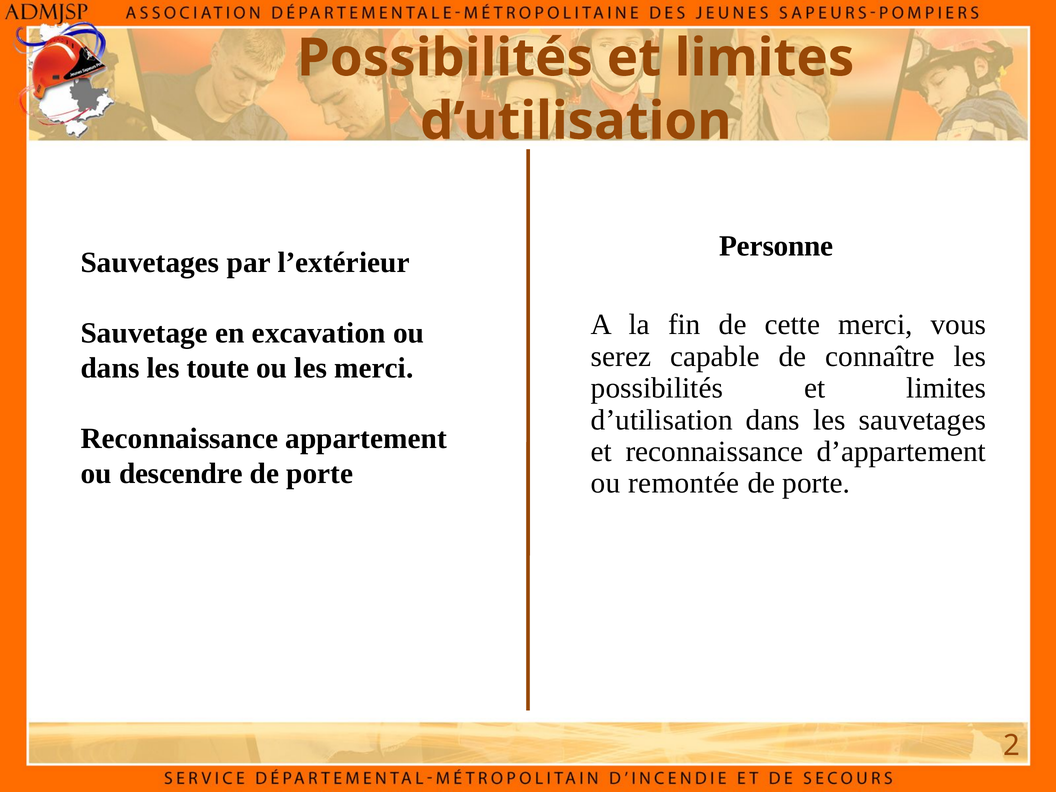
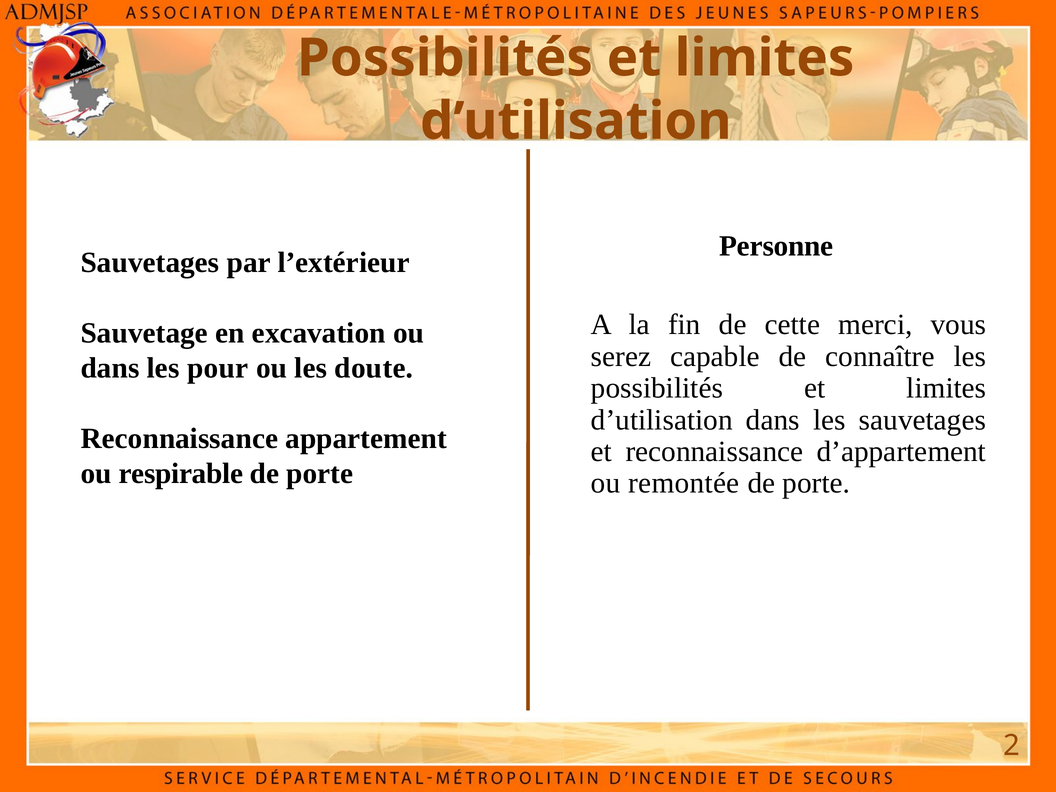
toute: toute -> pour (218, 368)
les merci: merci -> doute (374, 368)
descendre: descendre -> respirable (181, 474)
